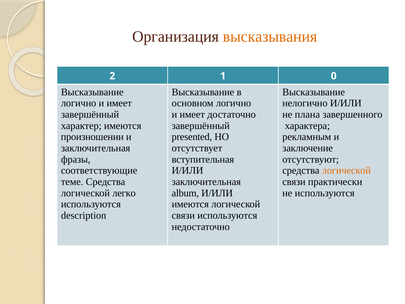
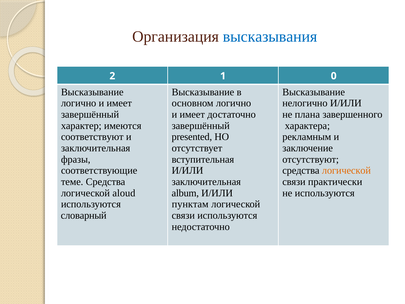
высказывания colour: orange -> blue (270, 37)
произношении: произношении -> соответствуют (92, 137)
легко: легко -> aloud (124, 193)
имеются: имеются -> пунктам (190, 204)
description: description -> словарный (84, 215)
